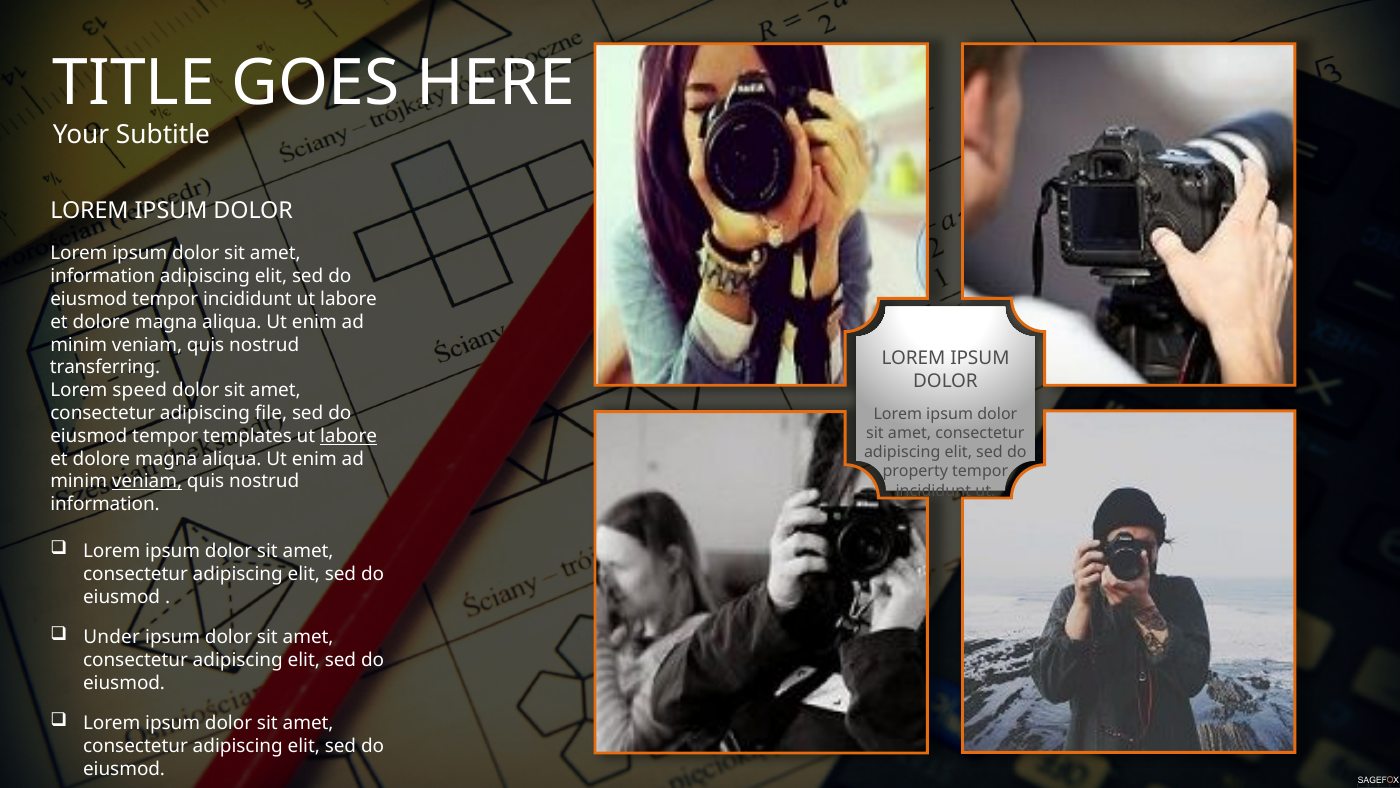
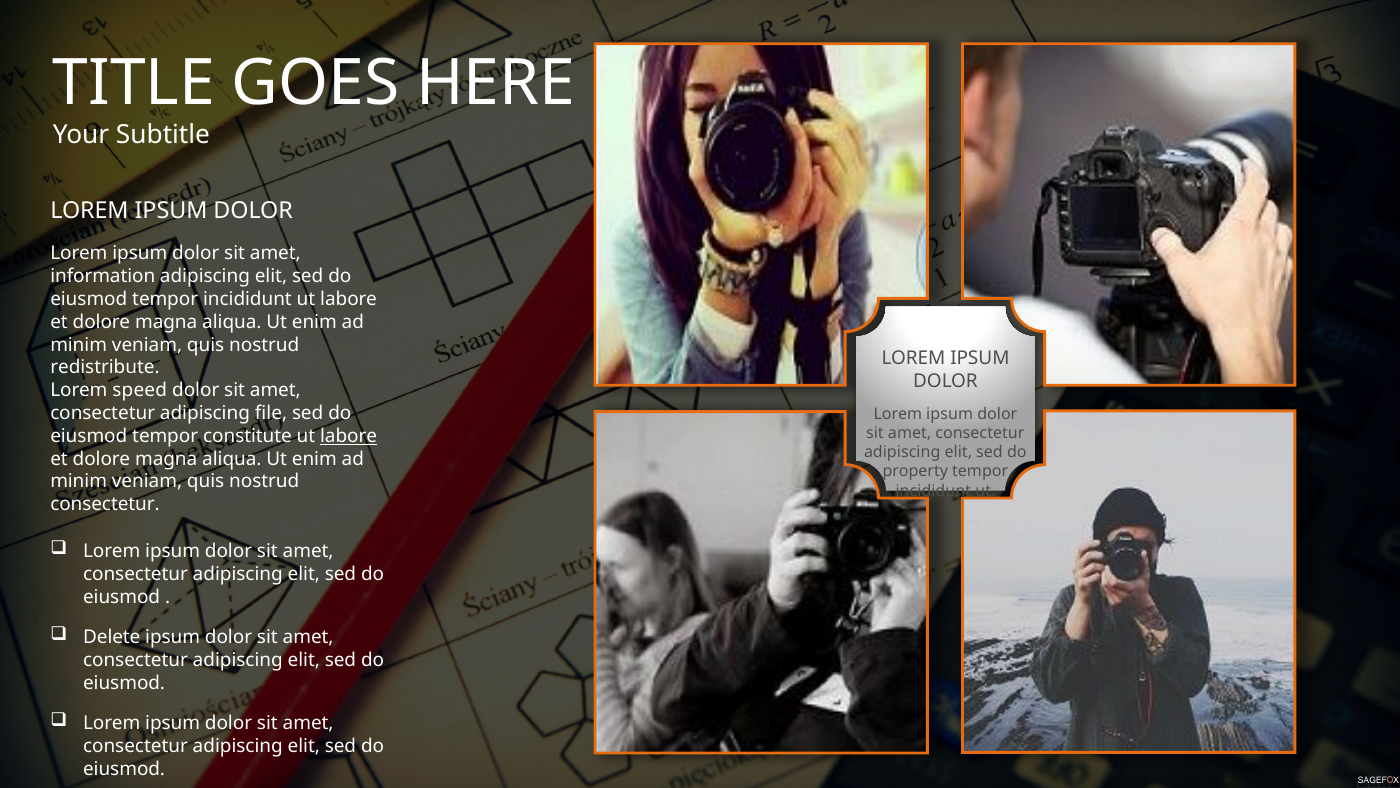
transferring: transferring -> redistribute (105, 367)
templates: templates -> constitute (247, 436)
veniam underline: present -> none (147, 481)
information: information -> consectetur (105, 504)
Under: Under -> Delete (112, 637)
